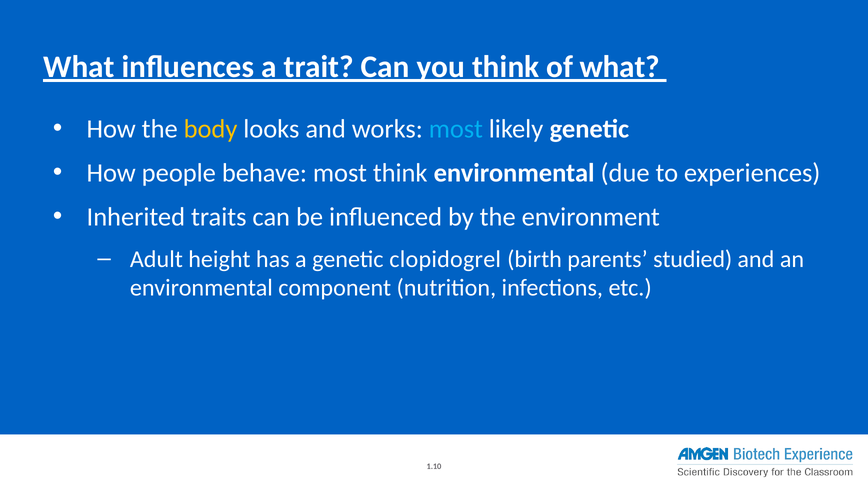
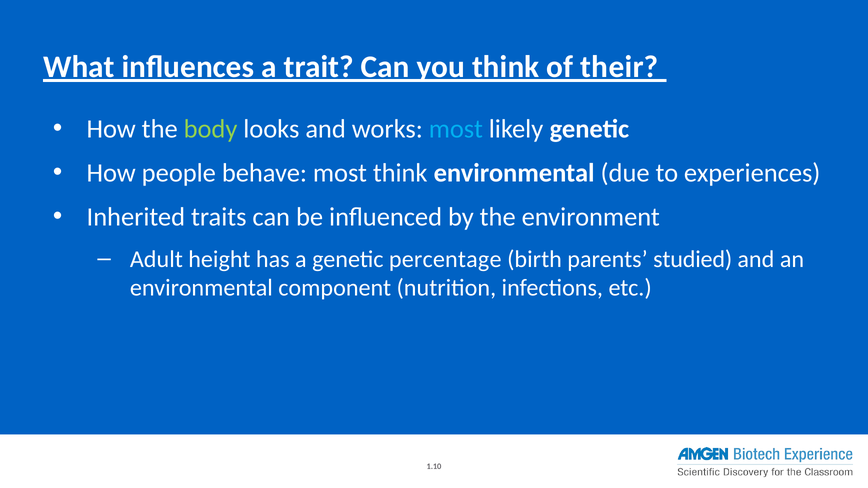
of what: what -> their (619, 67)
body colour: yellow -> light green (210, 129)
clopidogrel: clopidogrel -> percentage (445, 259)
